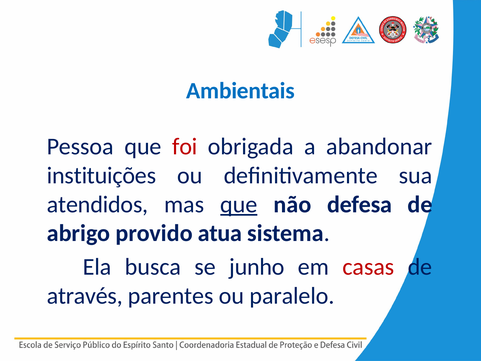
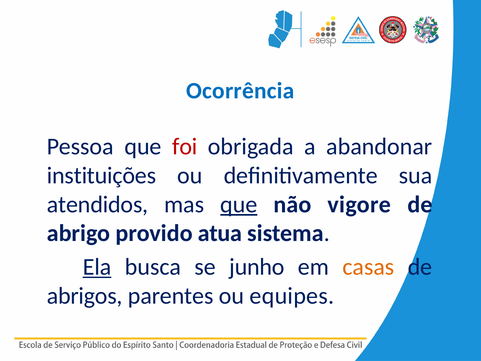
Ambientais: Ambientais -> Ocorrência (240, 91)
defesa: defesa -> vigore (359, 204)
Ela underline: none -> present (97, 267)
casas colour: red -> orange (368, 267)
através: através -> abrigos (85, 296)
paralelo: paralelo -> equipes (292, 296)
